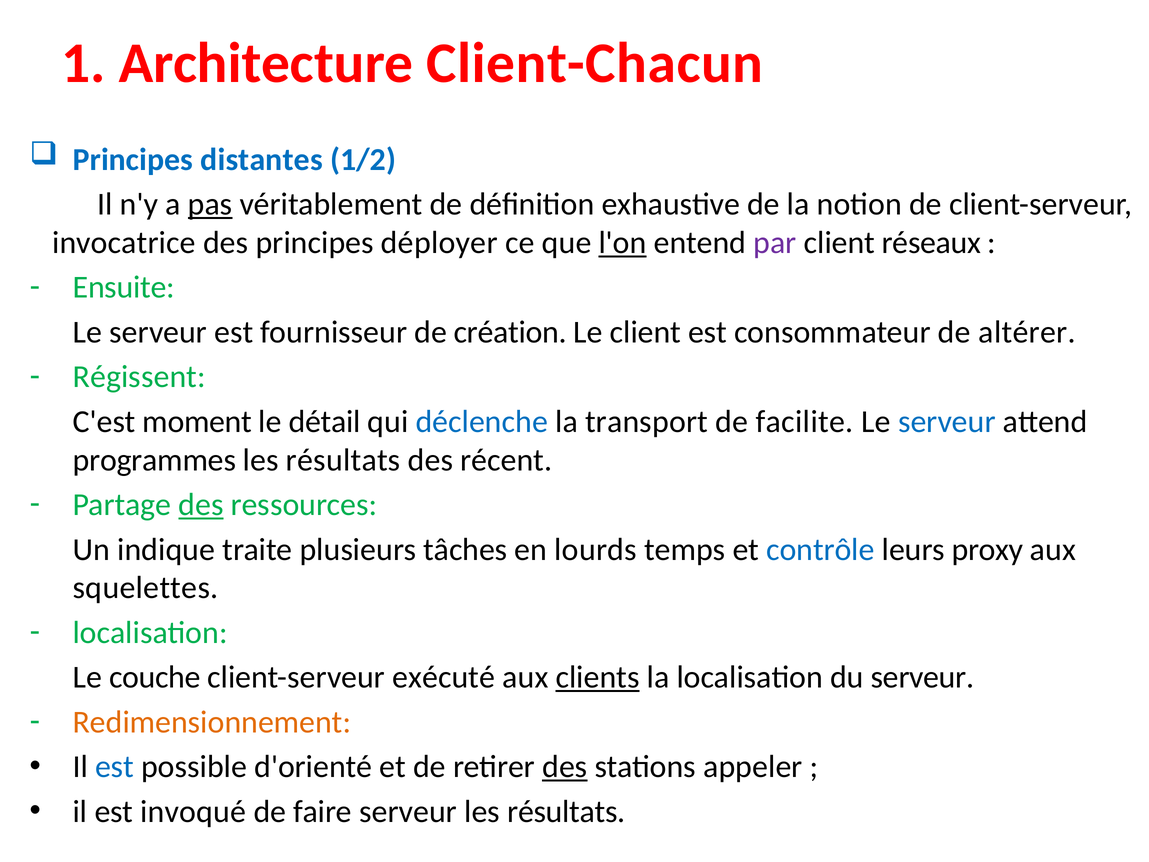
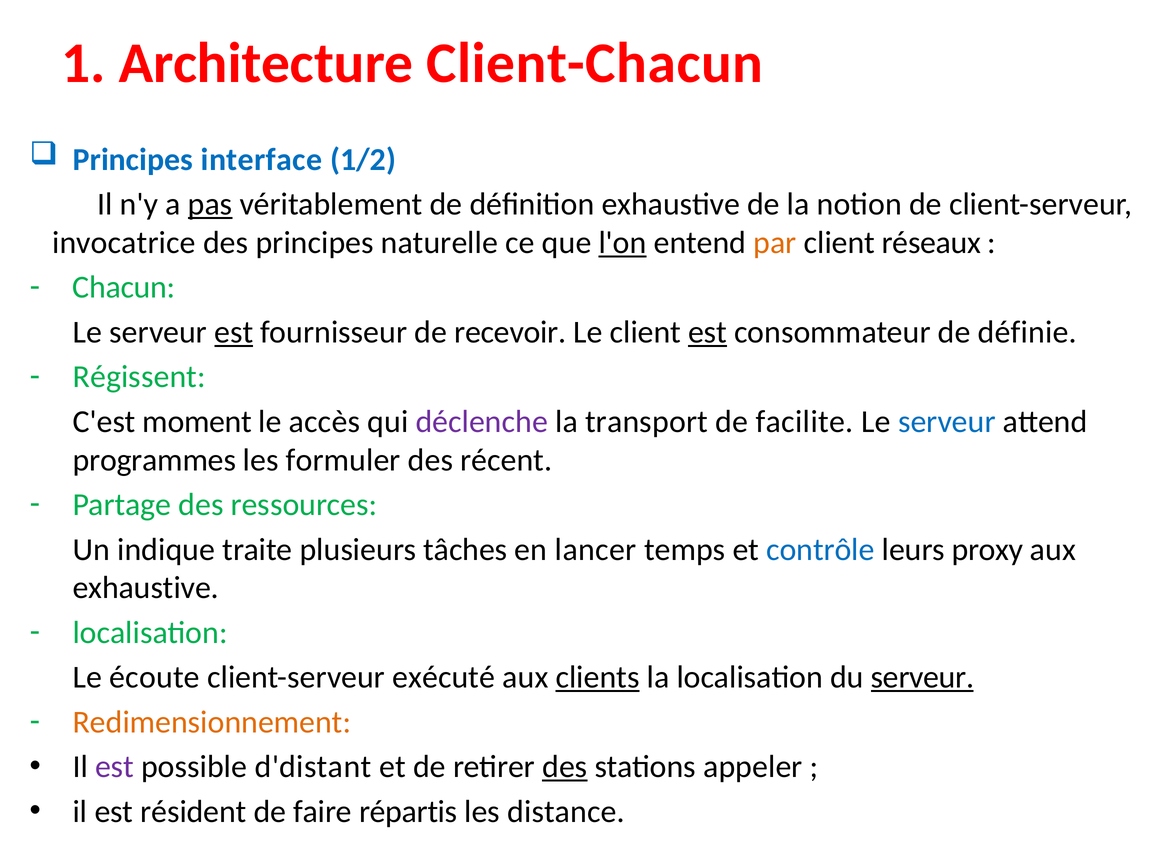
distantes: distantes -> interface (261, 159)
déployer: déployer -> naturelle (439, 243)
par colour: purple -> orange (775, 243)
Ensuite: Ensuite -> Chacun (124, 287)
est underline: none -> present (234, 332)
création: création -> recevoir (510, 332)
est underline: none -> present (708, 332)
altérer: altérer -> définie (1027, 332)
détail: détail -> accès (324, 422)
déclenche colour: blue -> purple (482, 422)
résultats: résultats -> formuler (343, 460)
des underline: present -> none (201, 505)
lourds: lourds -> lancer (596, 549)
squelettes: squelettes -> exhaustive (146, 588)
couche: couche -> écoute (155, 677)
serveur underline: none -> present (923, 677)
est colour: blue -> purple (115, 767)
d'orienté: d'orienté -> d'distant (313, 767)
invoqué: invoqué -> résident (193, 811)
faire serveur: serveur -> répartis (408, 811)
résultats: résultats -> distance (566, 811)
